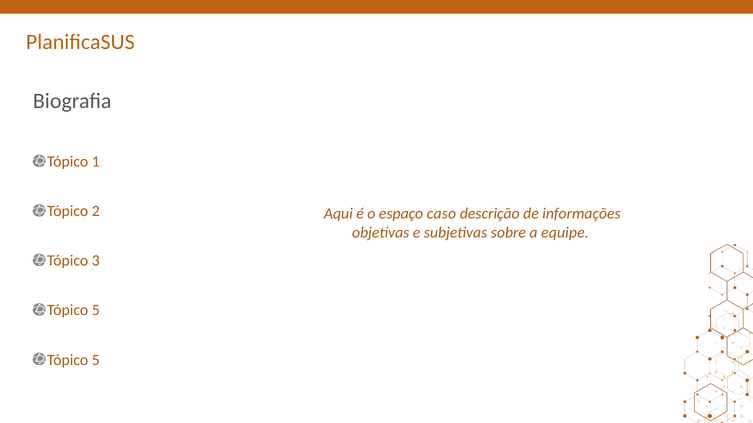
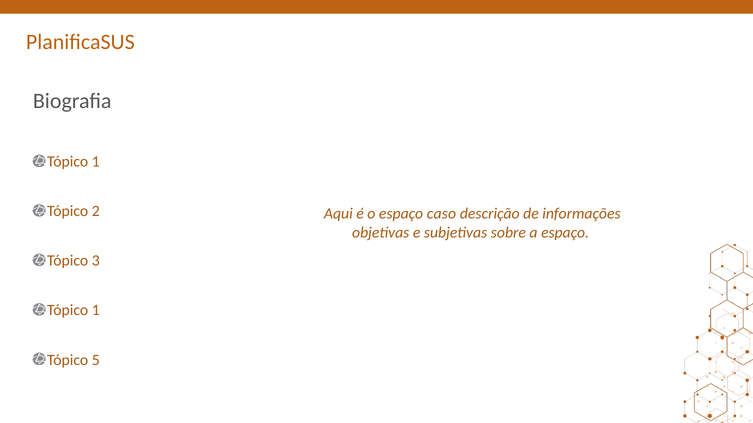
a equipe: equipe -> espaço (565, 233)
5: 5 -> 1 (96, 311)
